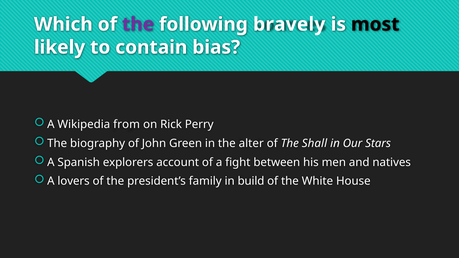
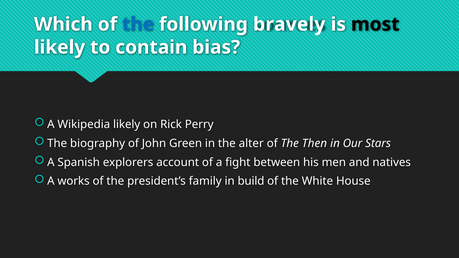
the colour: purple -> blue (138, 24)
Wikipedia from: from -> likely (127, 125)
Shall: Shall -> Then (314, 143)
lovers: lovers -> works (74, 181)
